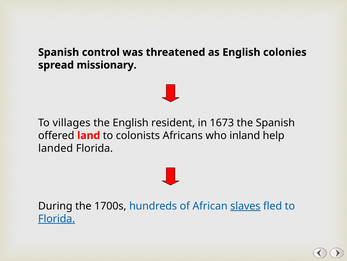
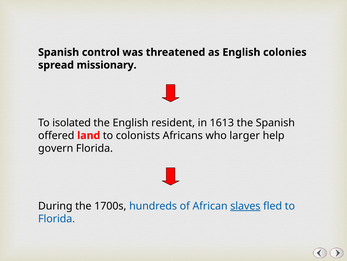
villages: villages -> isolated (72, 122)
1673: 1673 -> 1613 (222, 122)
inland: inland -> larger (245, 135)
landed: landed -> govern (56, 148)
Florida underline: present -> none (57, 218)
